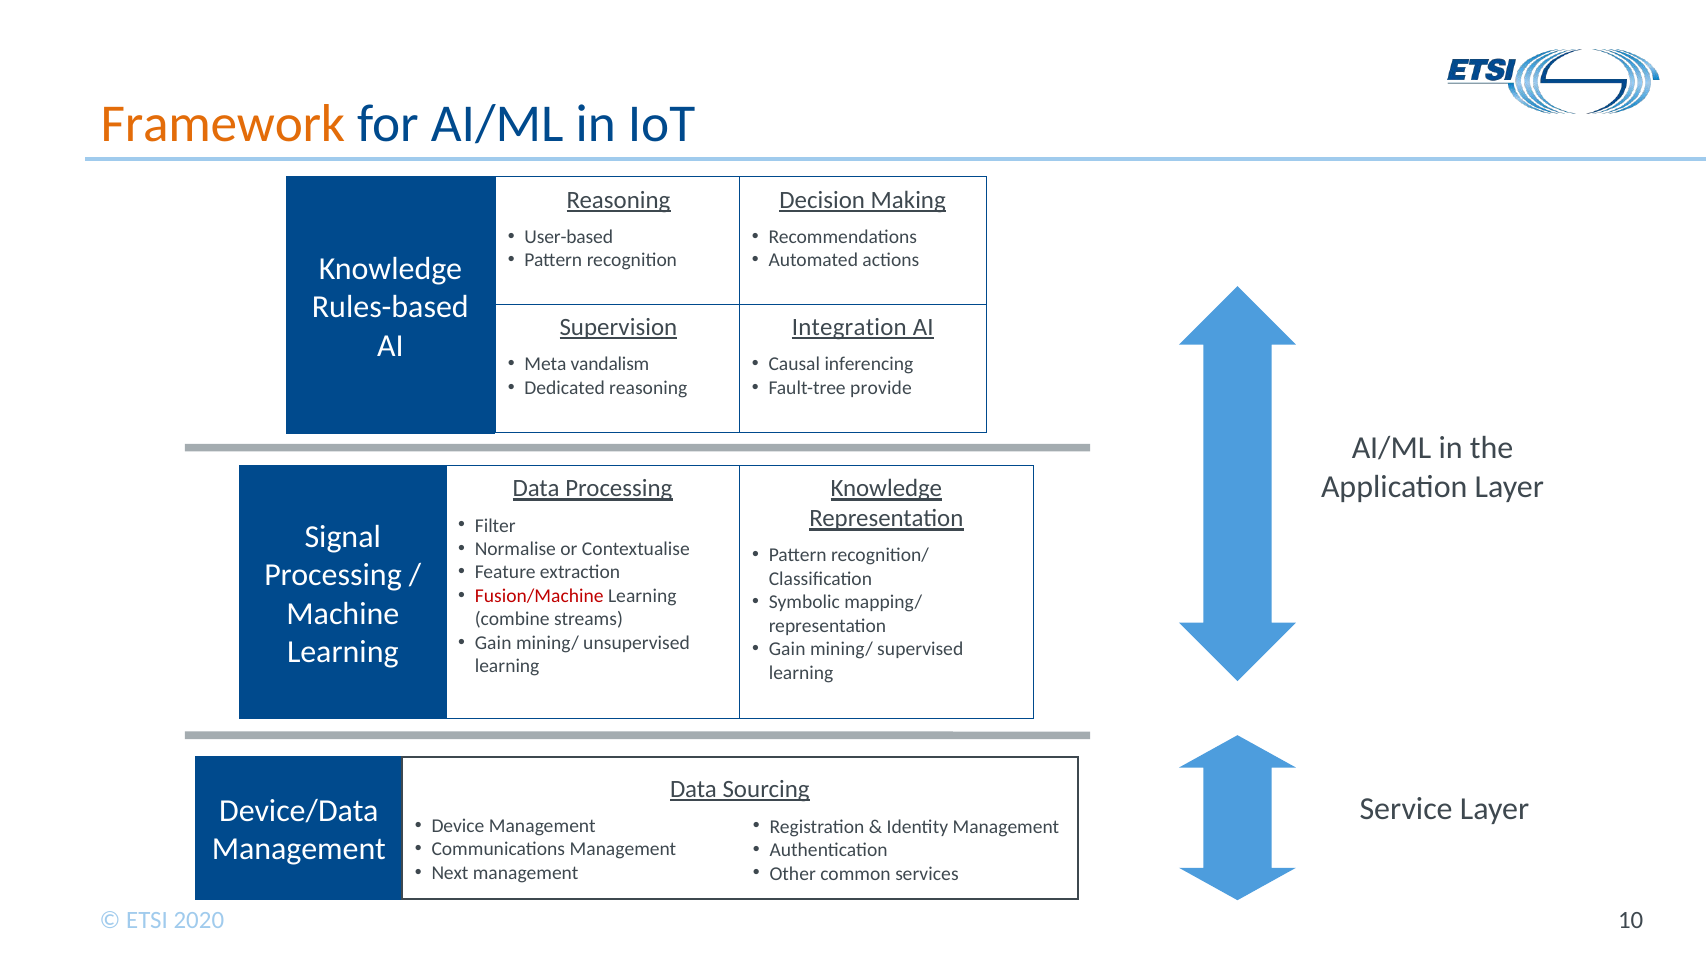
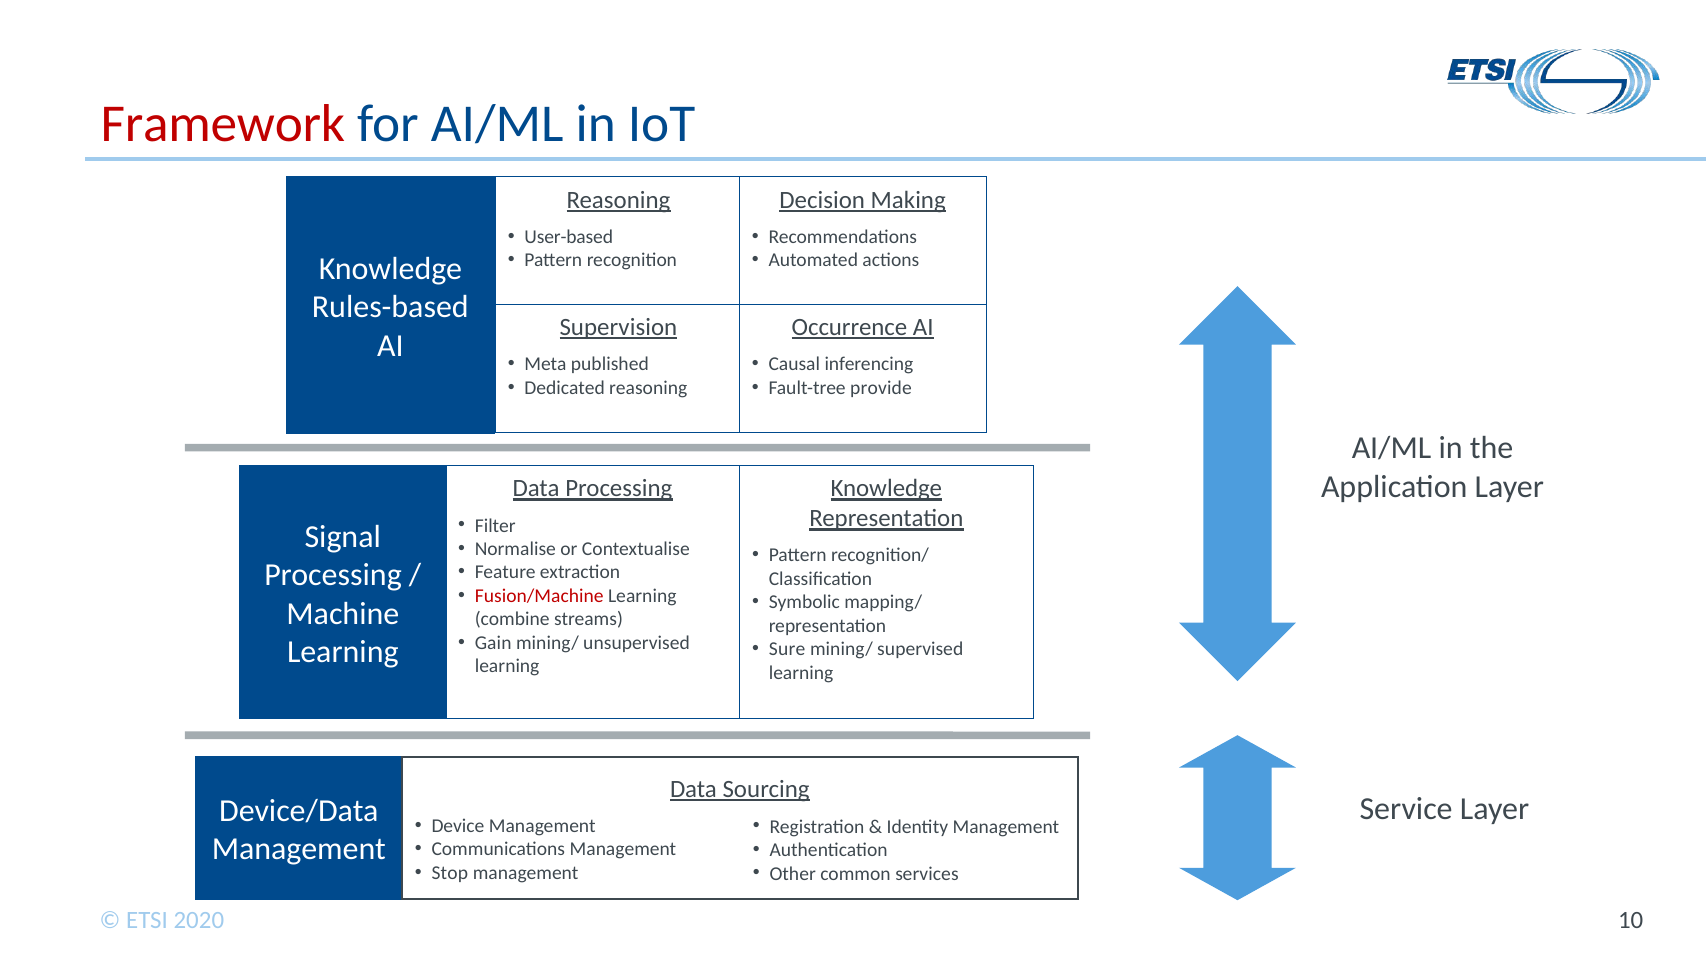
Framework colour: orange -> red (223, 124)
Integration: Integration -> Occurrence (849, 328)
vandalism: vandalism -> published (610, 365)
Gain: Gain -> Sure (787, 650)
Next: Next -> Stop (450, 873)
